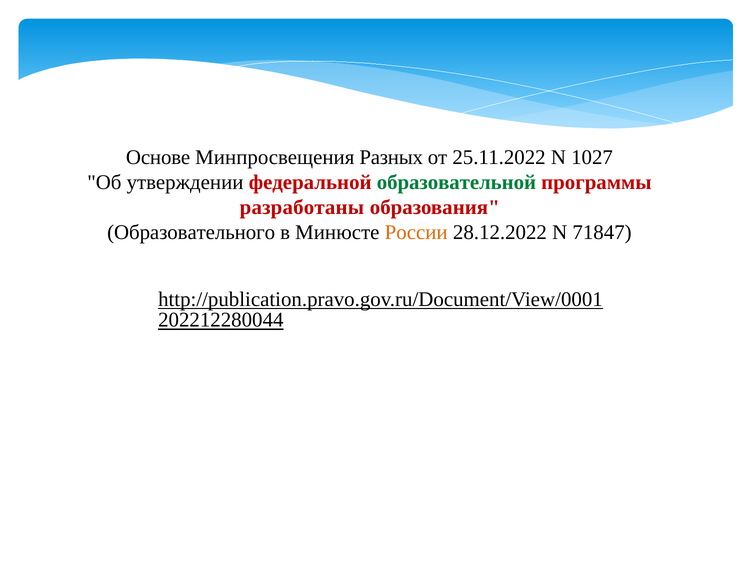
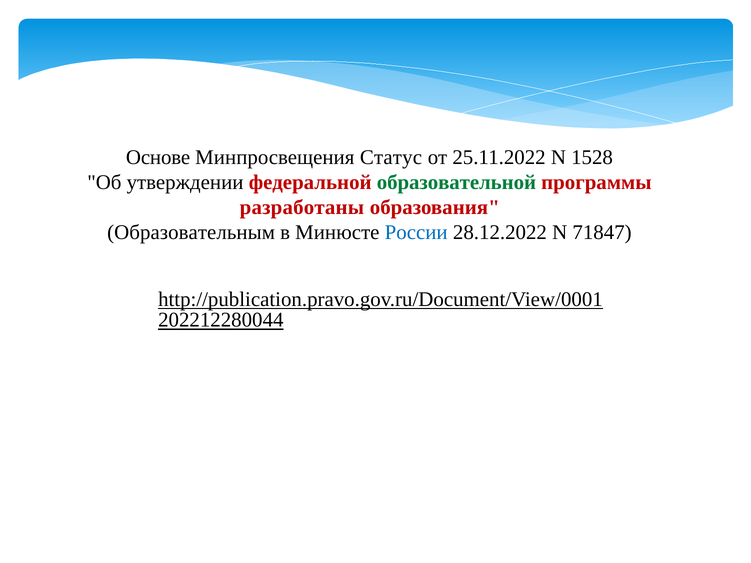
Разных: Разных -> Статус (391, 157)
1027: 1027 -> 1528 (592, 157)
Образовательного: Образовательного -> Образовательным (191, 232)
России colour: orange -> blue (416, 232)
